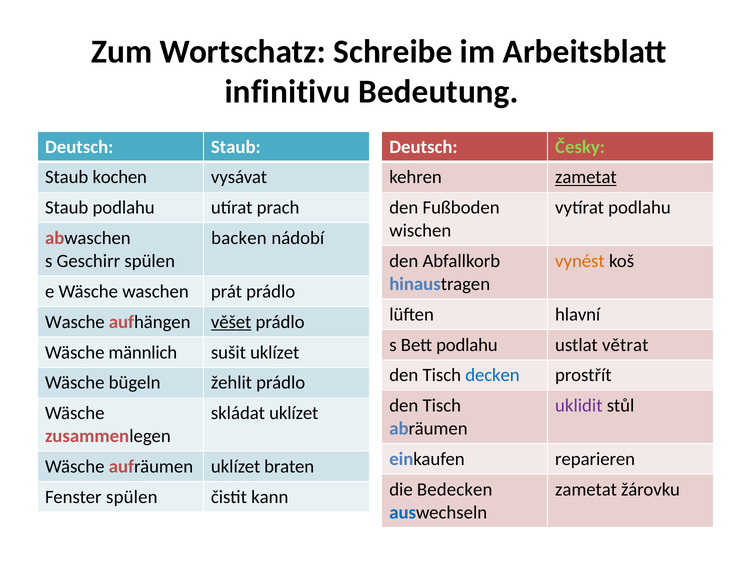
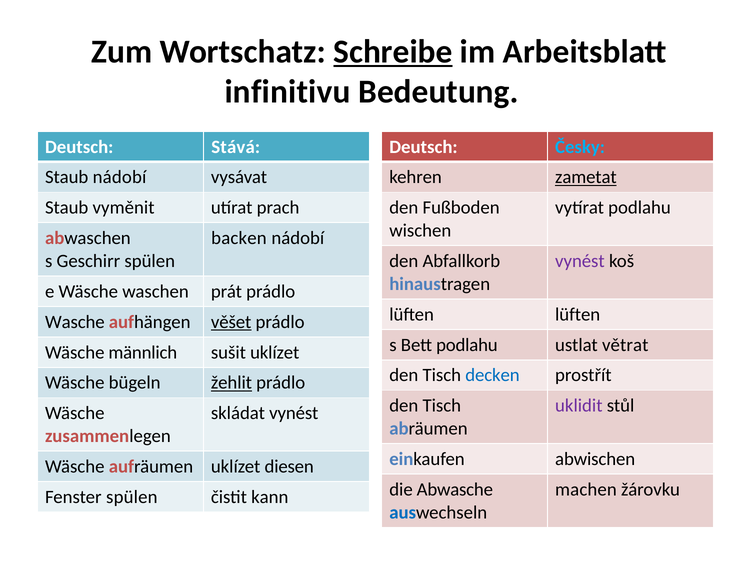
Schreibe underline: none -> present (393, 52)
Deutsch Staub: Staub -> Stává (236, 147)
Česky colour: light green -> light blue (580, 147)
Staub kochen: kochen -> nádobí (120, 177)
Staub podlahu: podlahu -> vyměnit (124, 208)
vynést colour: orange -> purple (580, 261)
lüften hlavní: hlavní -> lüften (578, 315)
žehlit underline: none -> present (231, 383)
skládat uklízet: uklízet -> vynést (294, 413)
reparieren: reparieren -> abwischen (595, 459)
braten: braten -> diesen (289, 467)
Bedecken: Bedecken -> Abwasche (455, 490)
zametat: zametat -> machen (586, 490)
